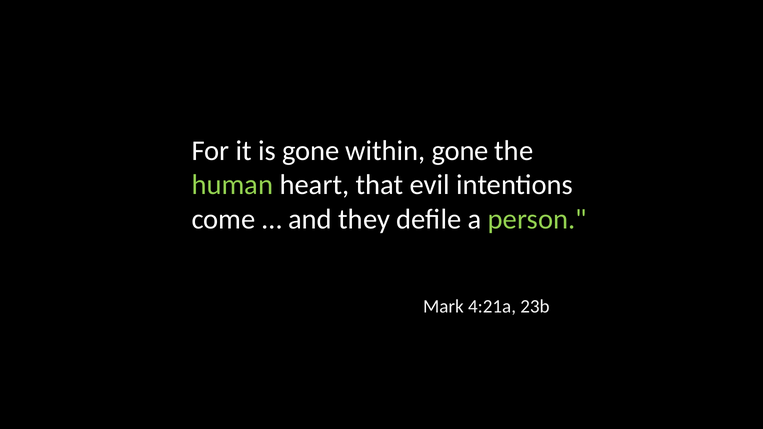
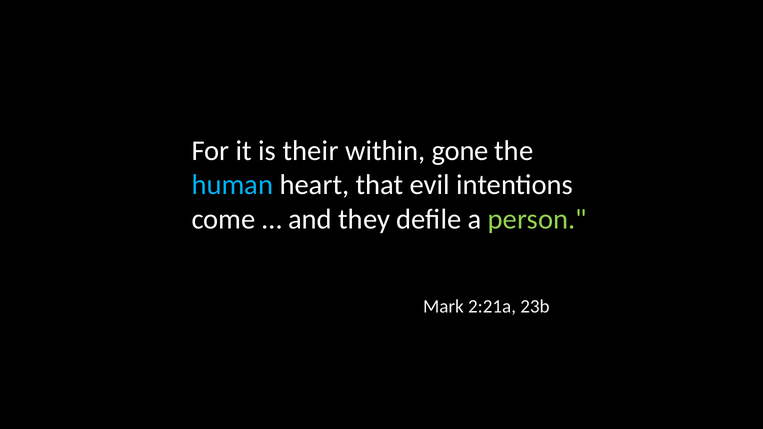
is gone: gone -> their (311, 151)
human colour: light green -> light blue (232, 185)
4:21a: 4:21a -> 2:21a (492, 306)
